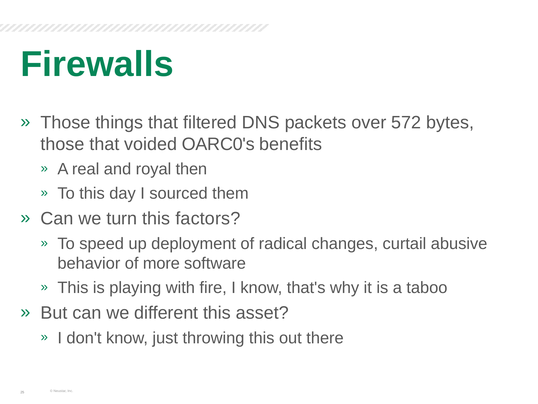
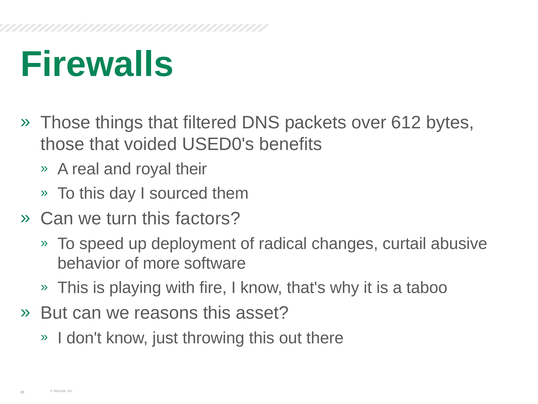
572: 572 -> 612 (406, 122)
OARC0's: OARC0's -> USED0's (218, 144)
then: then -> their (191, 169)
different: different -> reasons (166, 313)
